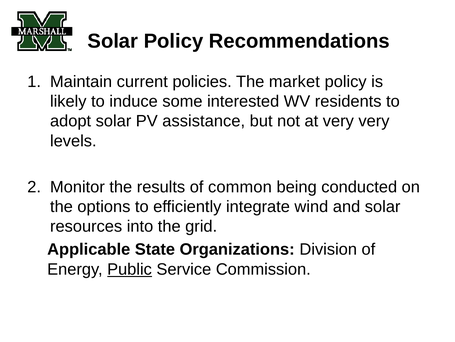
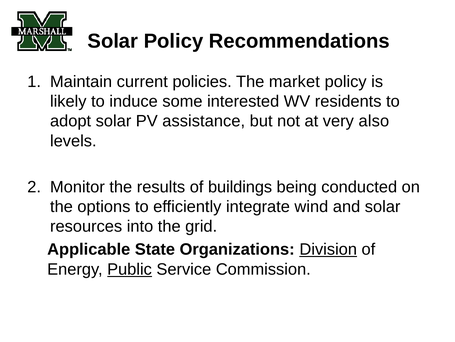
very very: very -> also (374, 121)
common: common -> buildings (240, 187)
Division underline: none -> present (328, 249)
